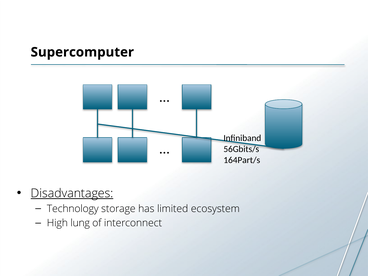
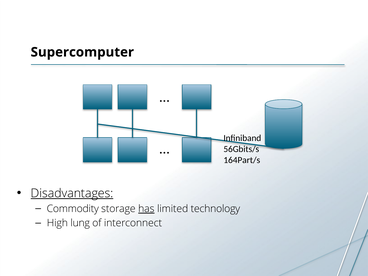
Technology: Technology -> Commodity (73, 209)
has underline: none -> present (146, 209)
ecosystem: ecosystem -> technology (215, 209)
